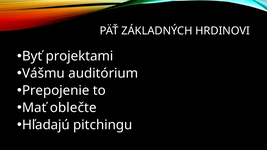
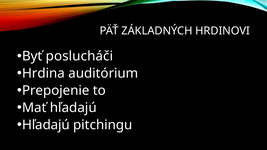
projektami: projektami -> poslucháči (79, 56)
Vášmu: Vášmu -> Hrdina (43, 73)
Mať oblečte: oblečte -> hľadajú (73, 108)
